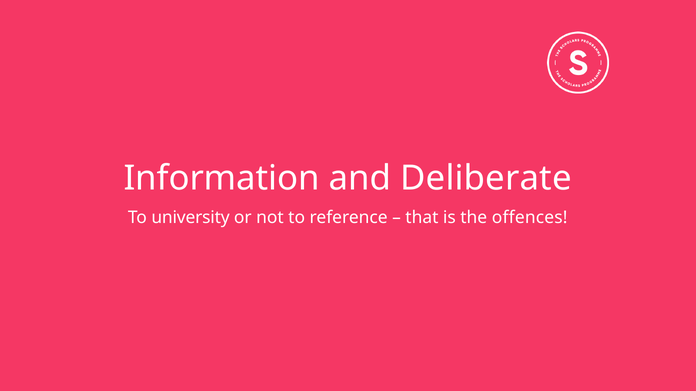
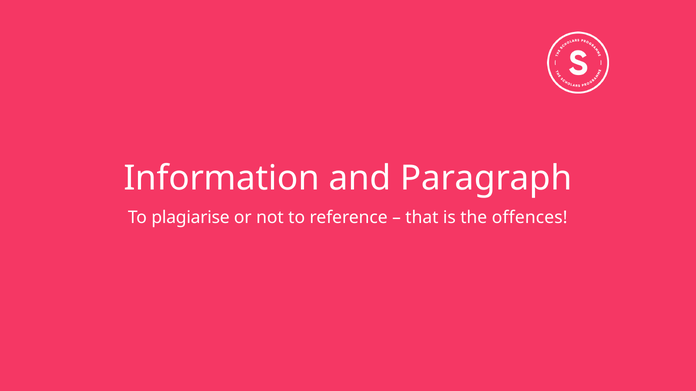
Deliberate: Deliberate -> Paragraph (486, 179)
university: university -> plagiarise (191, 218)
